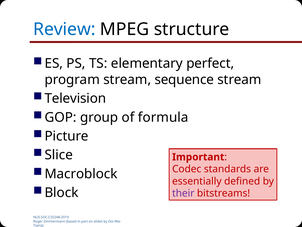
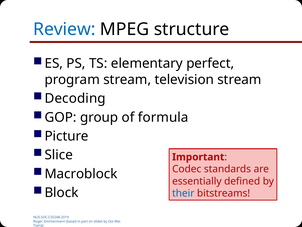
sequence: sequence -> television (184, 79)
Television: Television -> Decoding (75, 98)
their colour: purple -> blue (183, 193)
